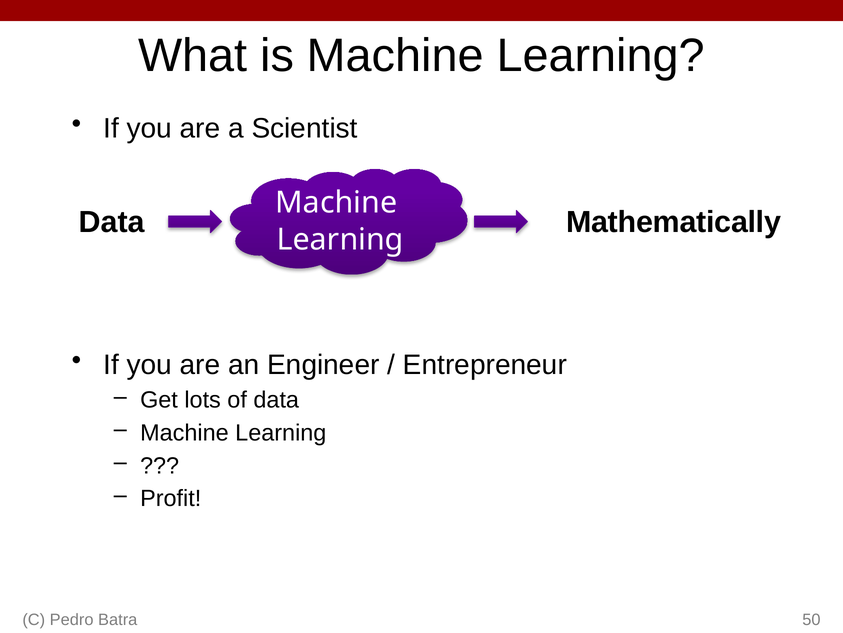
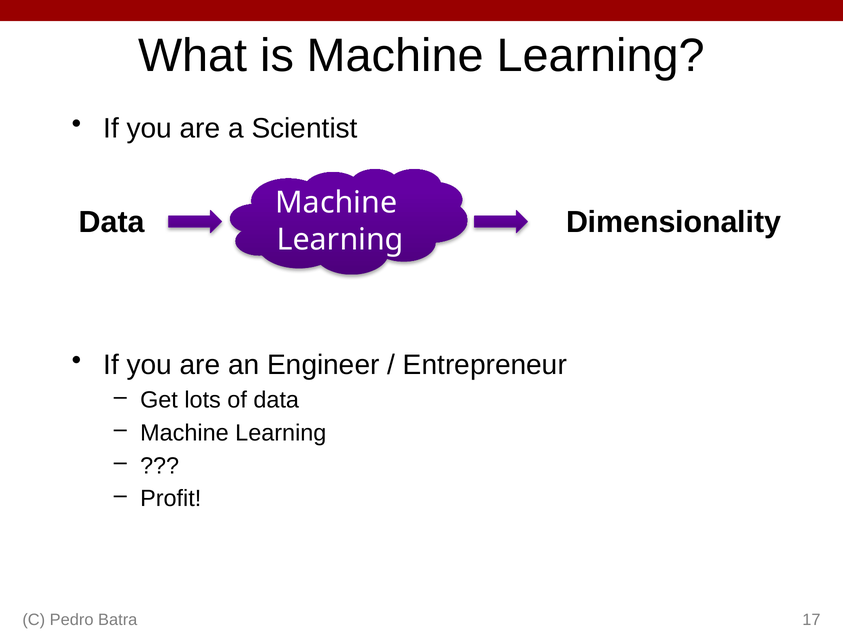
Mathematically: Mathematically -> Dimensionality (674, 222)
50: 50 -> 17 (811, 619)
